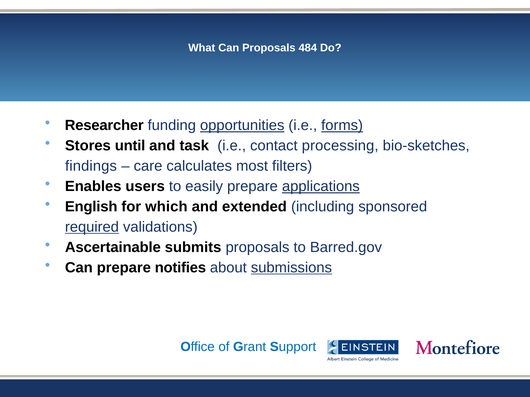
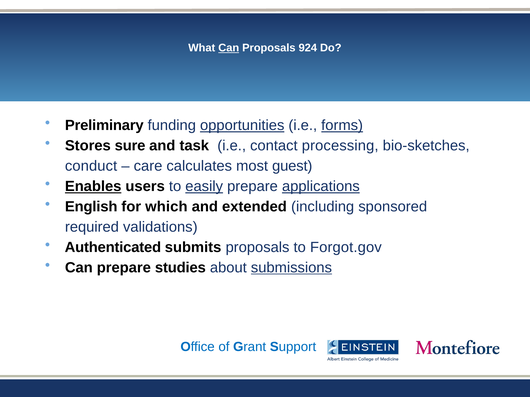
Can underline: none -> present (229, 48)
484: 484 -> 924 (308, 48)
Researcher: Researcher -> Preliminary (104, 126)
until: until -> sure (130, 146)
findings: findings -> conduct (91, 166)
filters: filters -> guest (292, 166)
Enables underline: none -> present (93, 187)
easily underline: none -> present (204, 187)
required underline: present -> none (92, 227)
Ascertainable: Ascertainable -> Authenticated (113, 248)
Barred.gov: Barred.gov -> Forgot.gov (346, 248)
notifies: notifies -> studies (180, 268)
